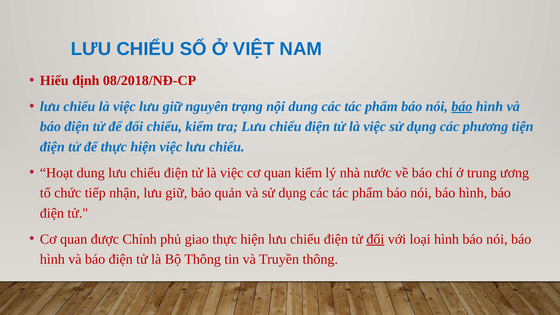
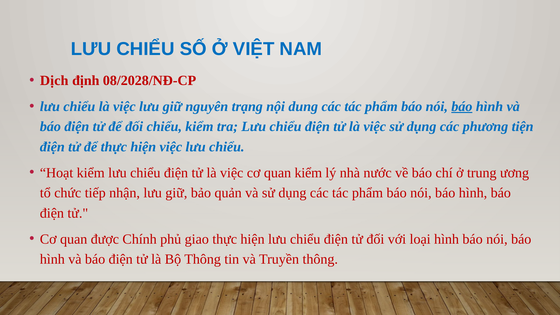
Hiểu: Hiểu -> Dịch (54, 81)
08/2018/NĐ-CP: 08/2018/NĐ-CP -> 08/2028/NĐ-CP (150, 81)
Hoạt dung: dung -> kiểm (91, 173)
đối underline: present -> none (375, 239)
